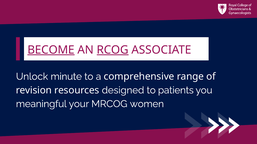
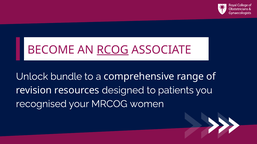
BECOME underline: present -> none (51, 50)
minute: minute -> bundle (66, 77)
meaningful: meaningful -> recognised (41, 104)
